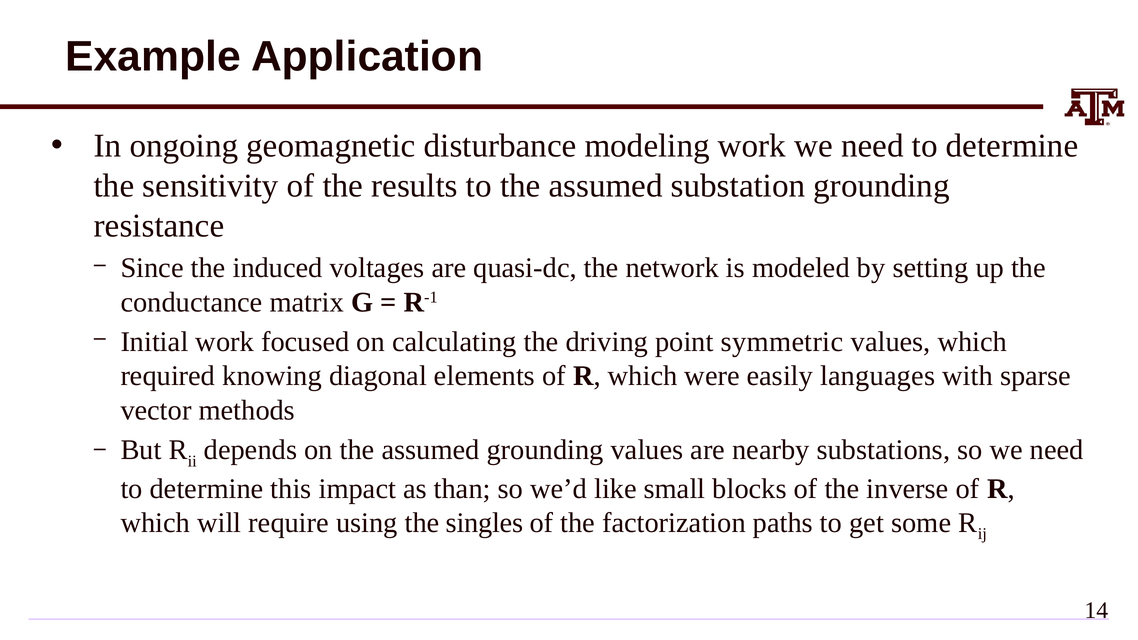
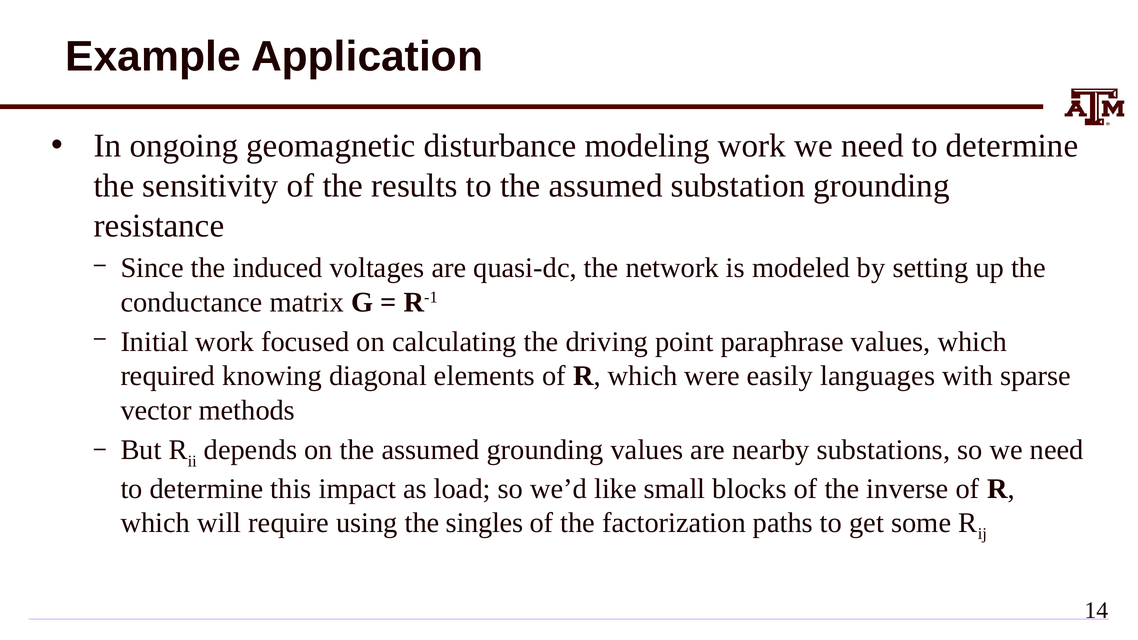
symmetric: symmetric -> paraphrase (782, 342)
than: than -> load (462, 489)
